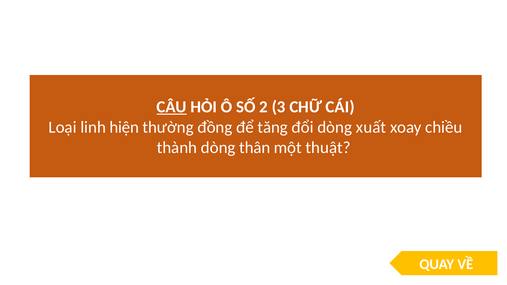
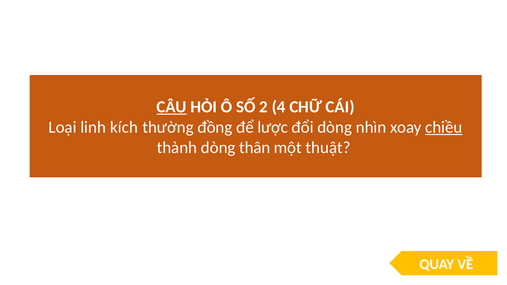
3: 3 -> 4 (279, 107)
hiện: hiện -> kích (124, 127)
tăng: tăng -> lược (273, 127)
xuất: xuất -> nhìn (371, 127)
chiều underline: none -> present (444, 127)
